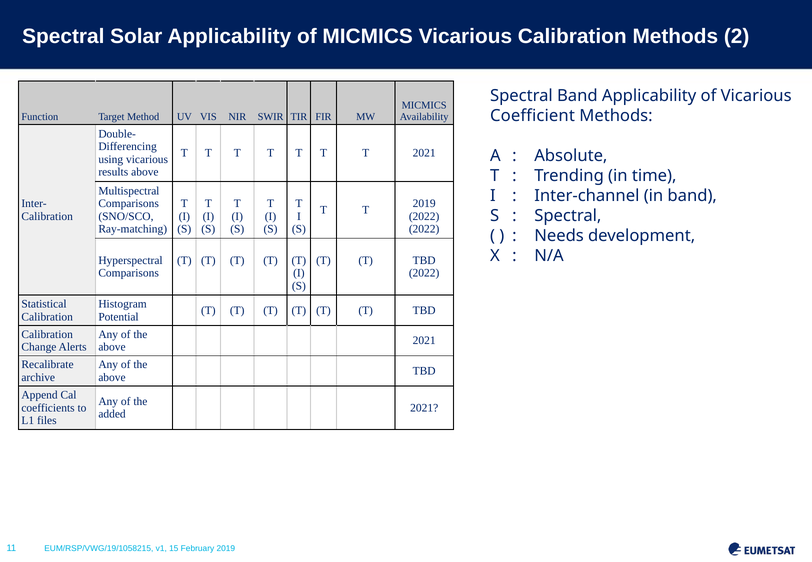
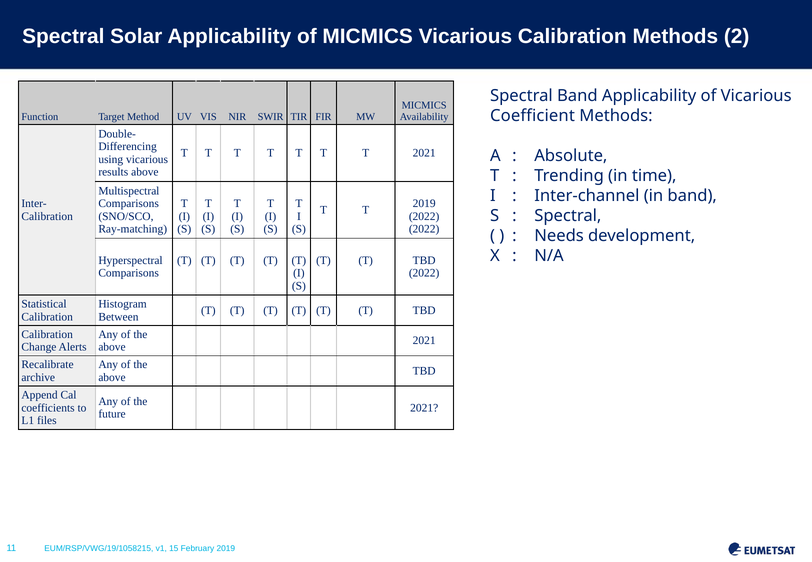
Potential: Potential -> Between (118, 317)
added: added -> future (112, 414)
